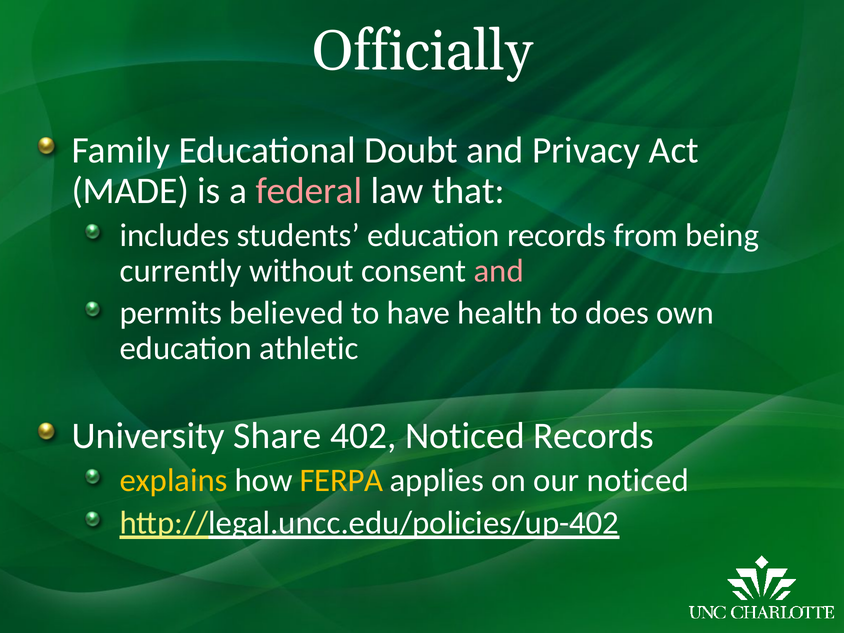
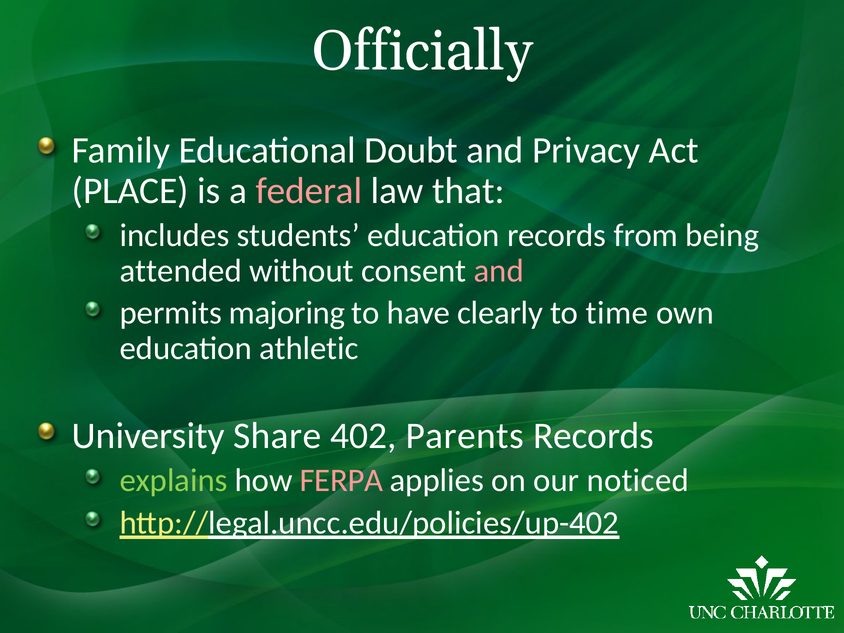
MADE: MADE -> PLACE (130, 191)
currently: currently -> attended (181, 271)
believed: believed -> majoring (287, 313)
health: health -> clearly (500, 313)
does: does -> time (617, 313)
402 Noticed: Noticed -> Parents (465, 436)
explains colour: yellow -> light green (174, 481)
FERPA colour: yellow -> pink (341, 481)
